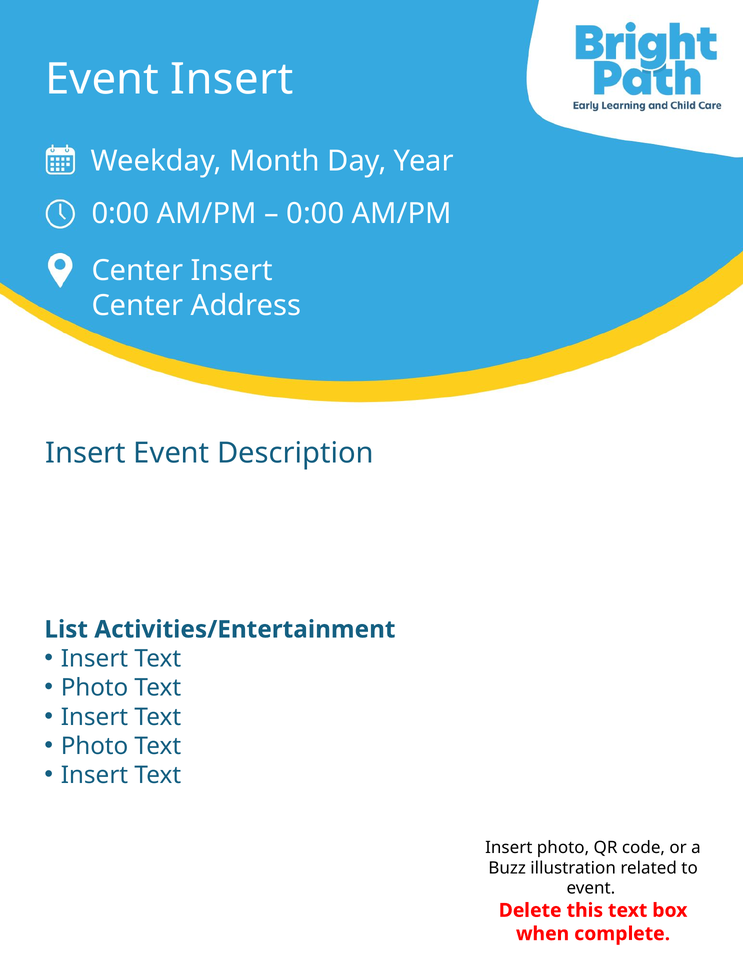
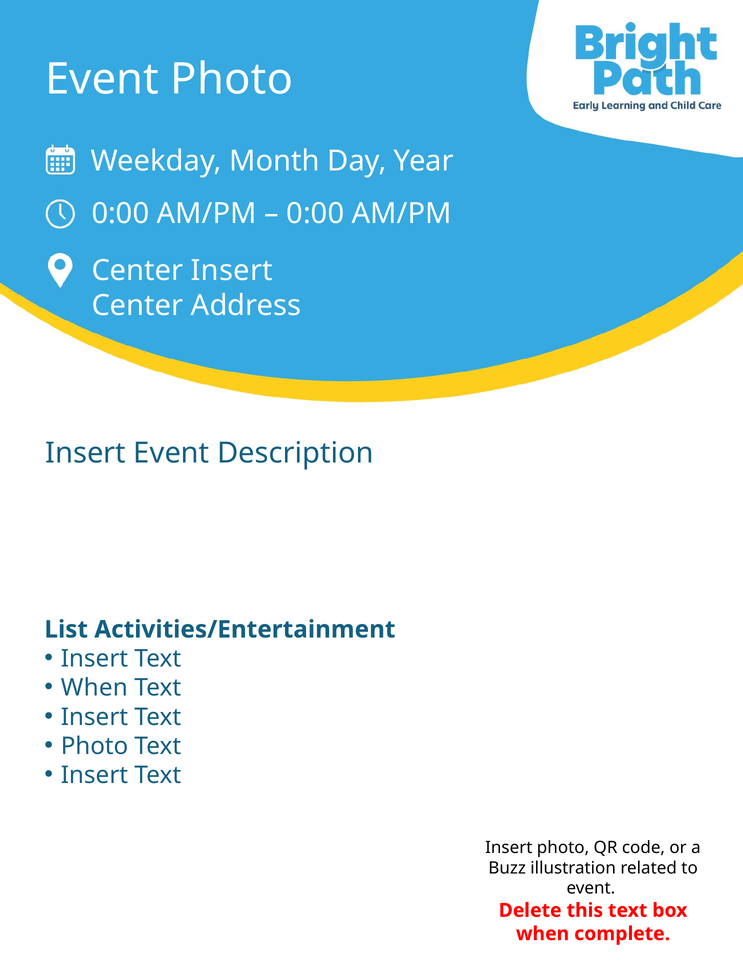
Event Insert: Insert -> Photo (232, 79)
Photo: Photo -> When (94, 687)
